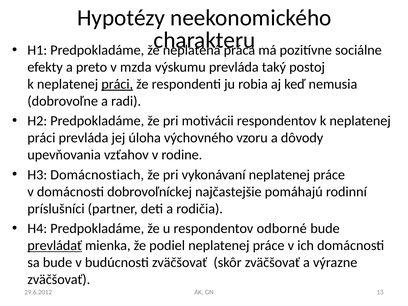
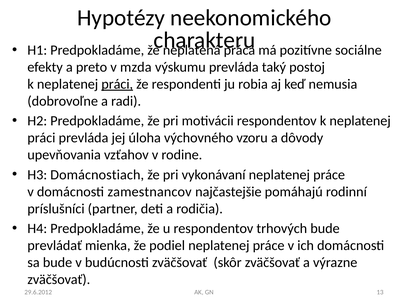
dobrovoľníckej: dobrovoľníckej -> zamestnancov (150, 192)
odborné: odborné -> trhových (282, 229)
prevládať underline: present -> none (55, 246)
